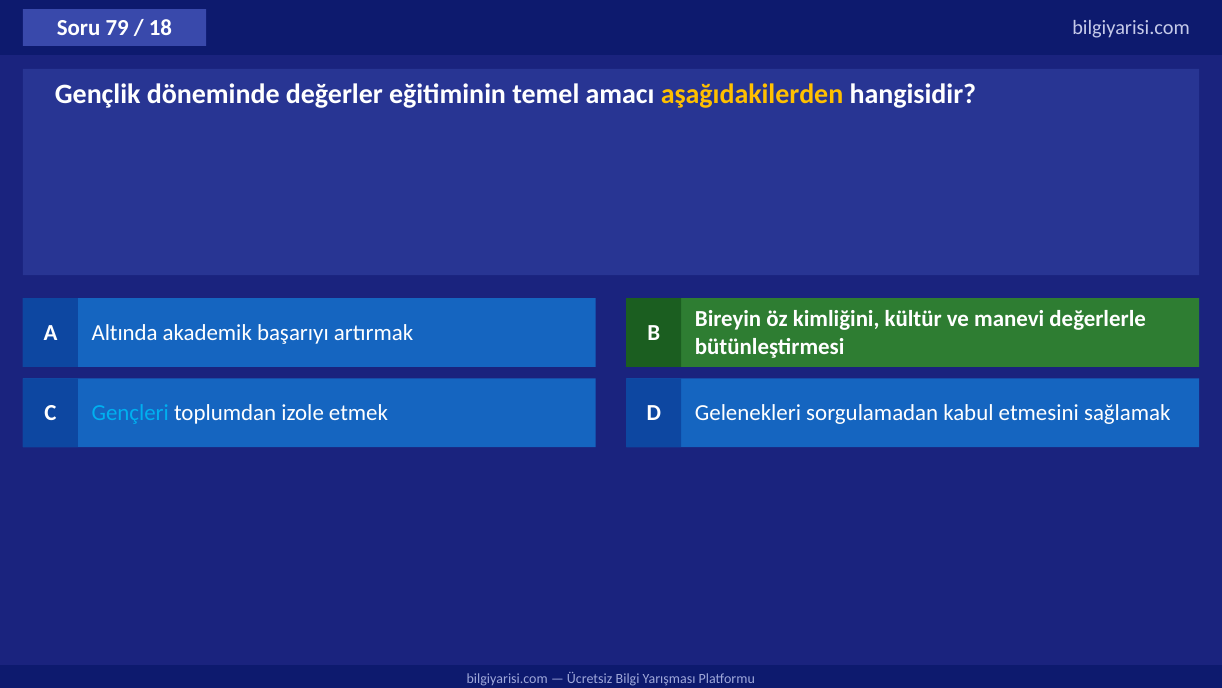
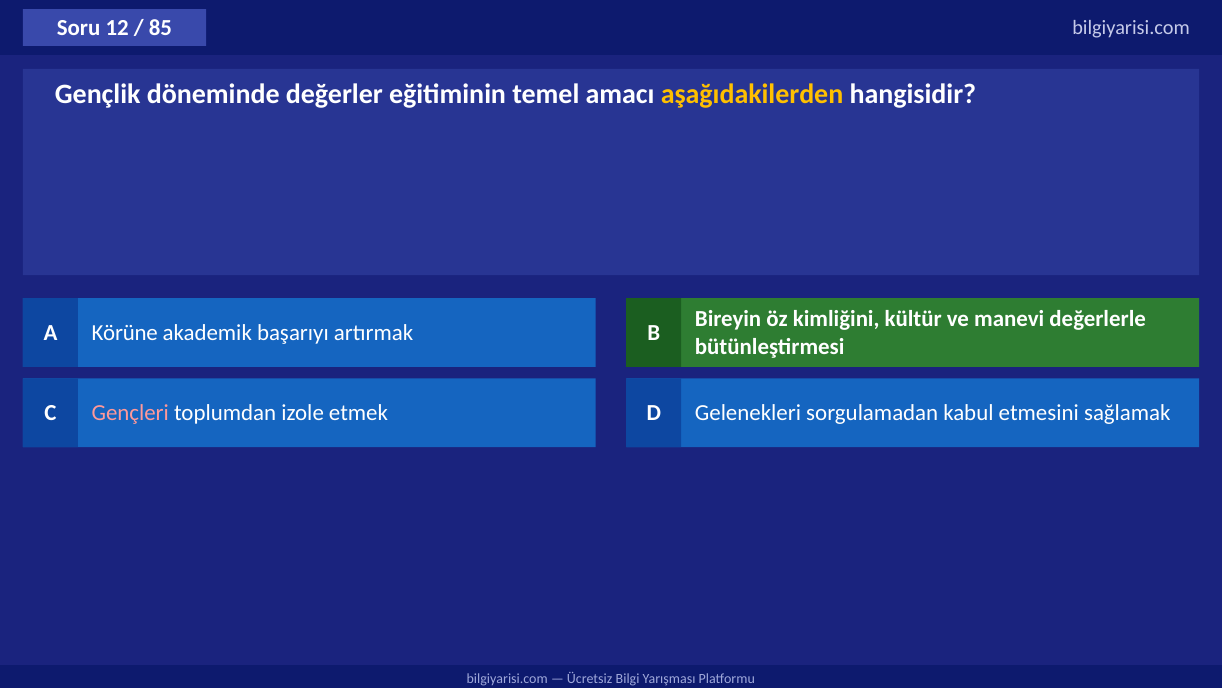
79: 79 -> 12 (117, 28)
18: 18 -> 85 (160, 28)
Altında: Altında -> Körüne (125, 333)
Gençleri colour: light blue -> pink (130, 413)
